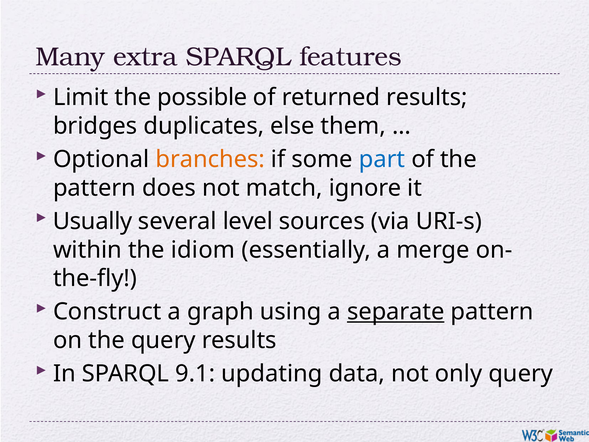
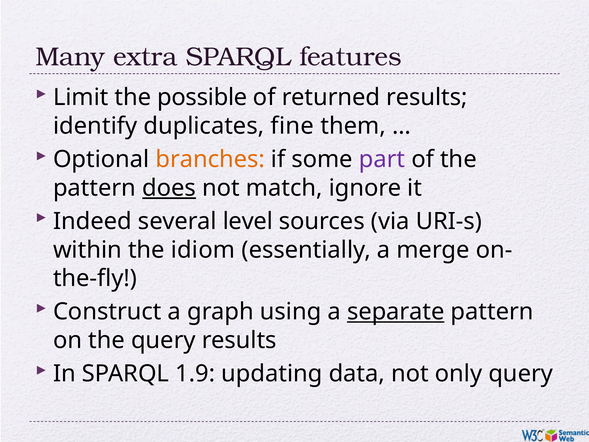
bridges: bridges -> identify (95, 126)
else: else -> fine (292, 126)
part colour: blue -> purple (382, 159)
does underline: none -> present (169, 188)
Usually: Usually -> Indeed (92, 221)
9.1: 9.1 -> 1.9 (195, 373)
